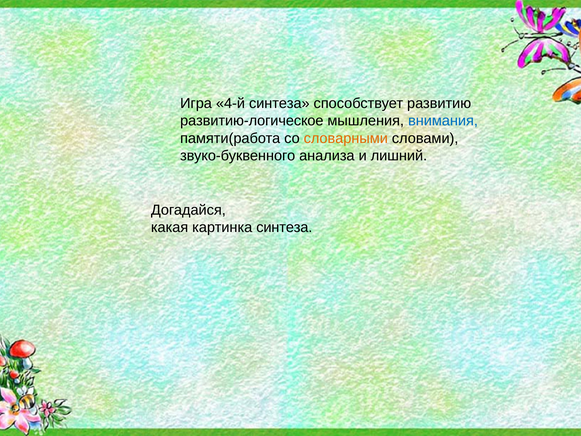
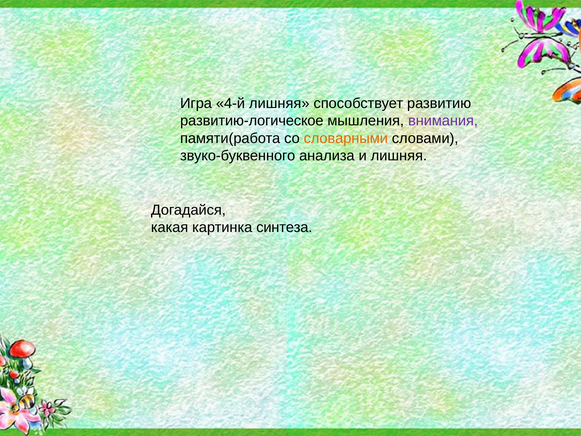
4-й синтеза: синтеза -> лишняя (279, 103)
внимания colour: blue -> purple (443, 121)
и лишний: лишний -> лишняя (399, 156)
